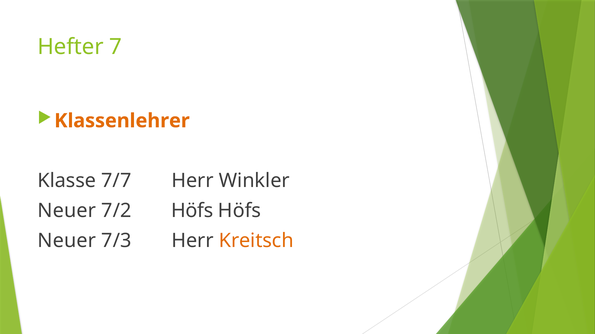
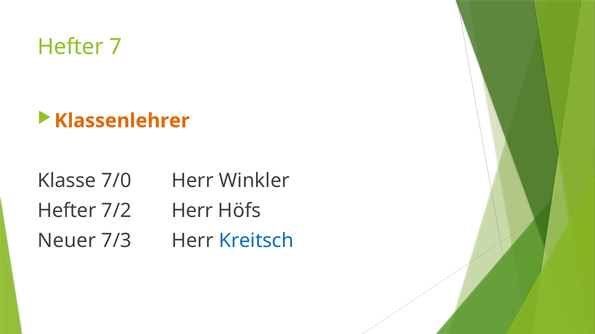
7/7: 7/7 -> 7/0 (116, 181)
Neuer: Neuer -> Hefter (67, 211)
7/2 Höfs: Höfs -> Herr (192, 211)
Kreitsch colour: orange -> blue (256, 241)
